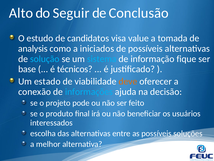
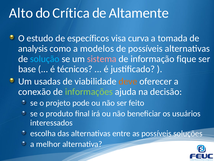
Seguir: Seguir -> Crítica (71, 13)
Conclusão: Conclusão -> Altamente (139, 13)
candidatos: candidatos -> específicos (88, 38)
value: value -> curva (139, 38)
iniciados: iniciados -> modelos (97, 48)
sistema colour: light blue -> pink (102, 59)
estado: estado -> usadas (47, 81)
informações colour: light blue -> light green (89, 91)
